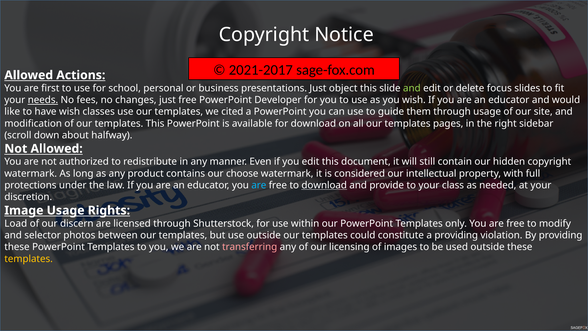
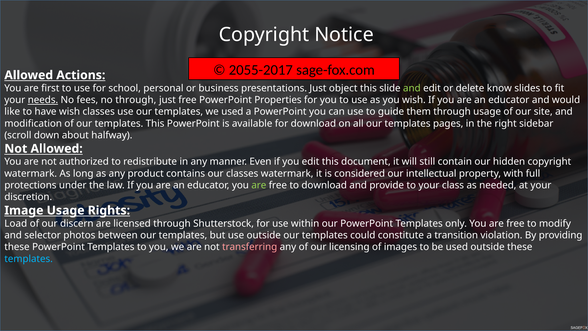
2021-2017: 2021-2017 -> 2055-2017 (261, 70)
focus: focus -> know (499, 88)
no changes: changes -> through (136, 100)
Developer: Developer -> Properties (278, 100)
we cited: cited -> used (232, 112)
our choose: choose -> classes (242, 173)
are colour: light blue -> light green (259, 185)
download underline: present -> none (324, 185)
a providing: providing -> transition (456, 235)
templates colour: yellow -> light blue (29, 259)
